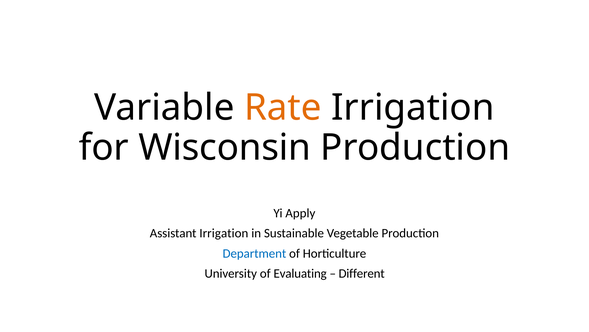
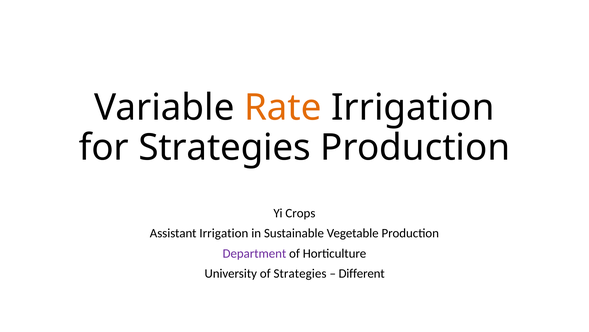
for Wisconsin: Wisconsin -> Strategies (225, 147)
Apply: Apply -> Crops (300, 213)
Department colour: blue -> purple (254, 253)
of Evaluating: Evaluating -> Strategies (300, 273)
